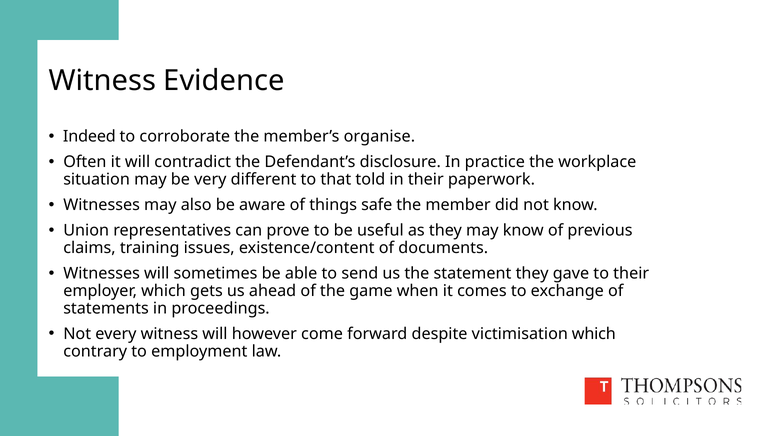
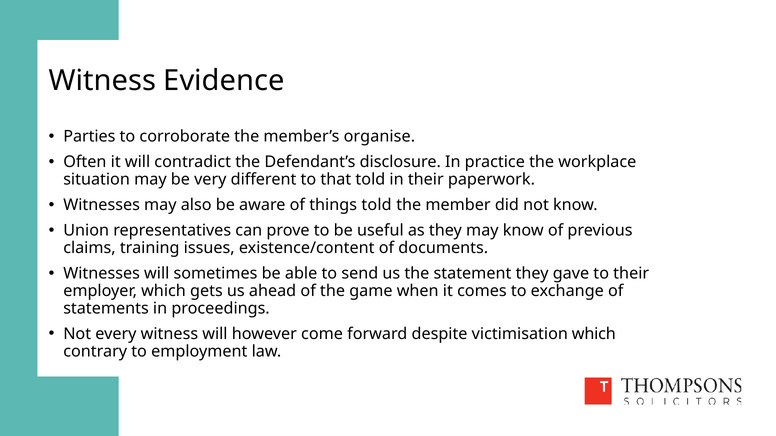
Indeed: Indeed -> Parties (89, 137)
things safe: safe -> told (377, 205)
